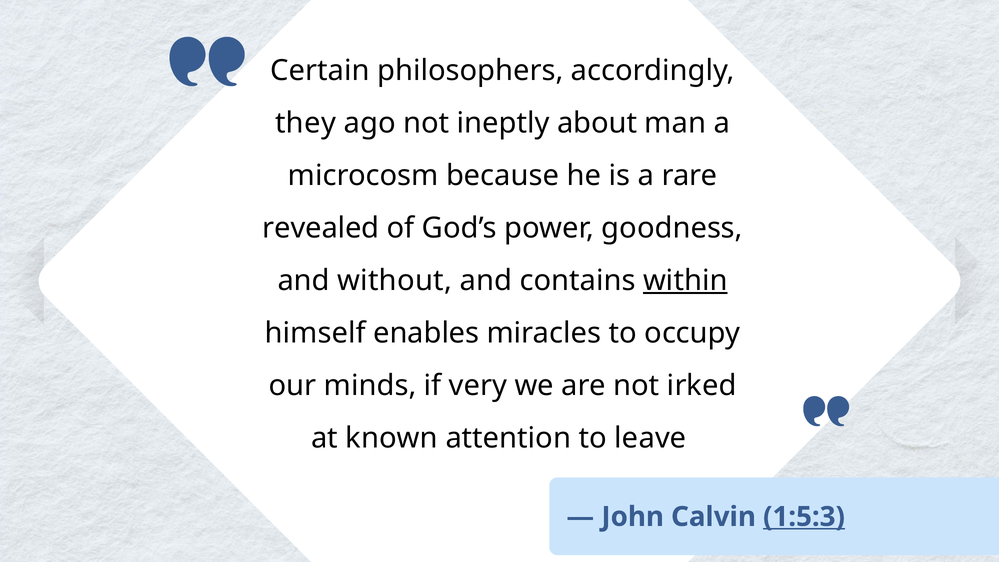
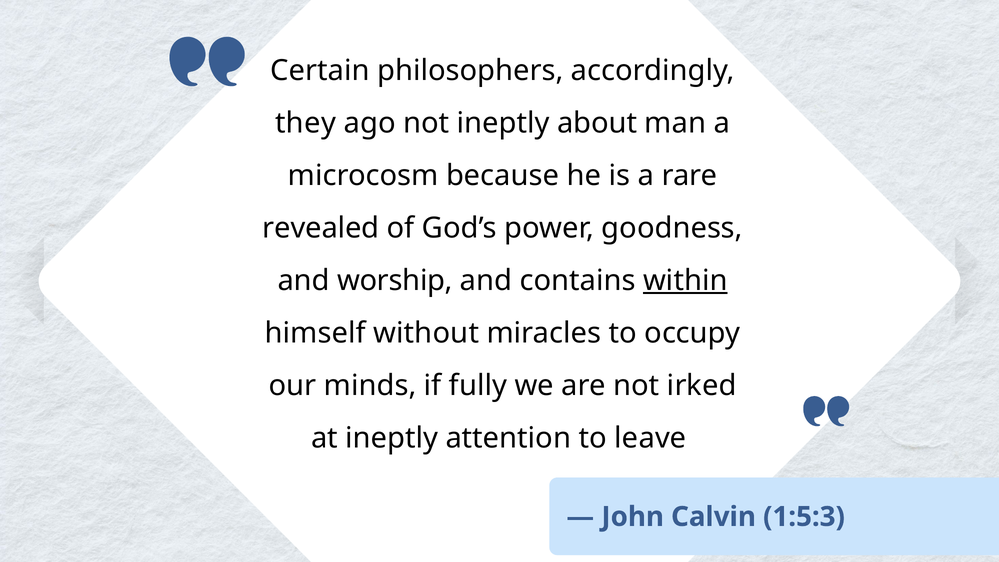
without: without -> worship (395, 281)
enables: enables -> without (426, 333)
very: very -> fully (478, 385)
at known: known -> ineptly (392, 438)
1:5:3 underline: present -> none (804, 517)
